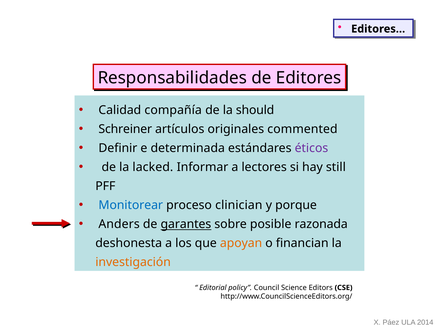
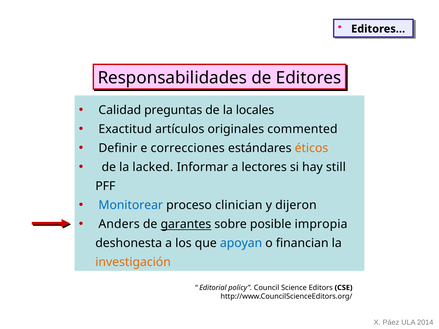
compañía: compañía -> preguntas (173, 110)
should: should -> locales (255, 110)
Schreiner: Schreiner -> Exactitud (125, 129)
determinada: determinada -> correcciones (188, 148)
éticos colour: purple -> orange (311, 148)
porque: porque -> dijeron (296, 205)
razonada: razonada -> impropia (321, 224)
apoyan colour: orange -> blue (241, 243)
